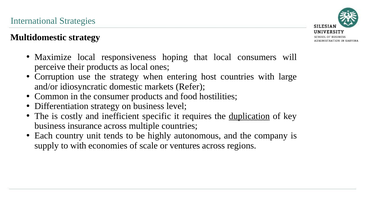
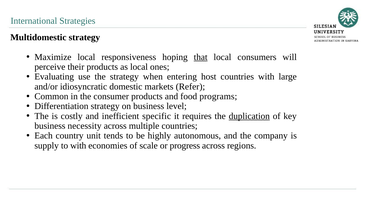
that underline: none -> present (201, 57)
Corruption: Corruption -> Evaluating (54, 77)
hostilities: hostilities -> programs (218, 97)
insurance: insurance -> necessity (85, 126)
ventures: ventures -> progress (185, 146)
